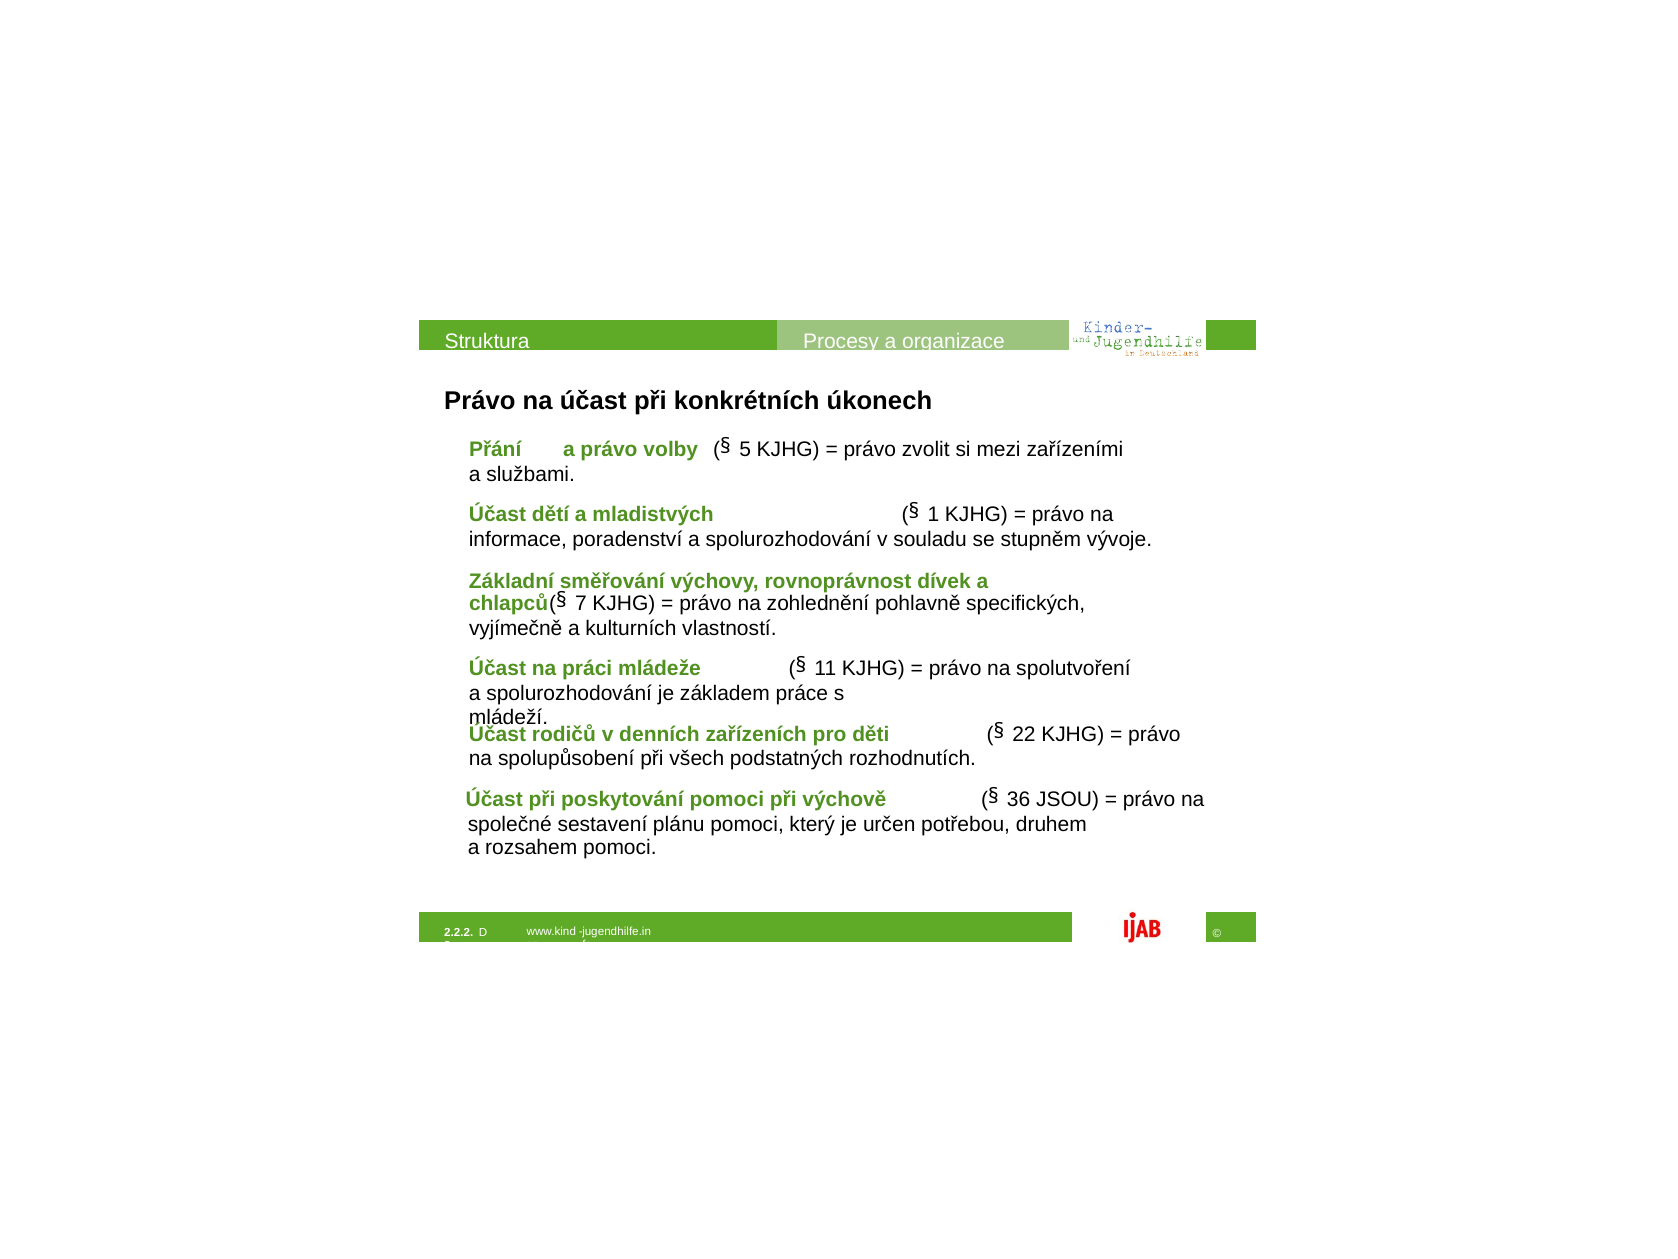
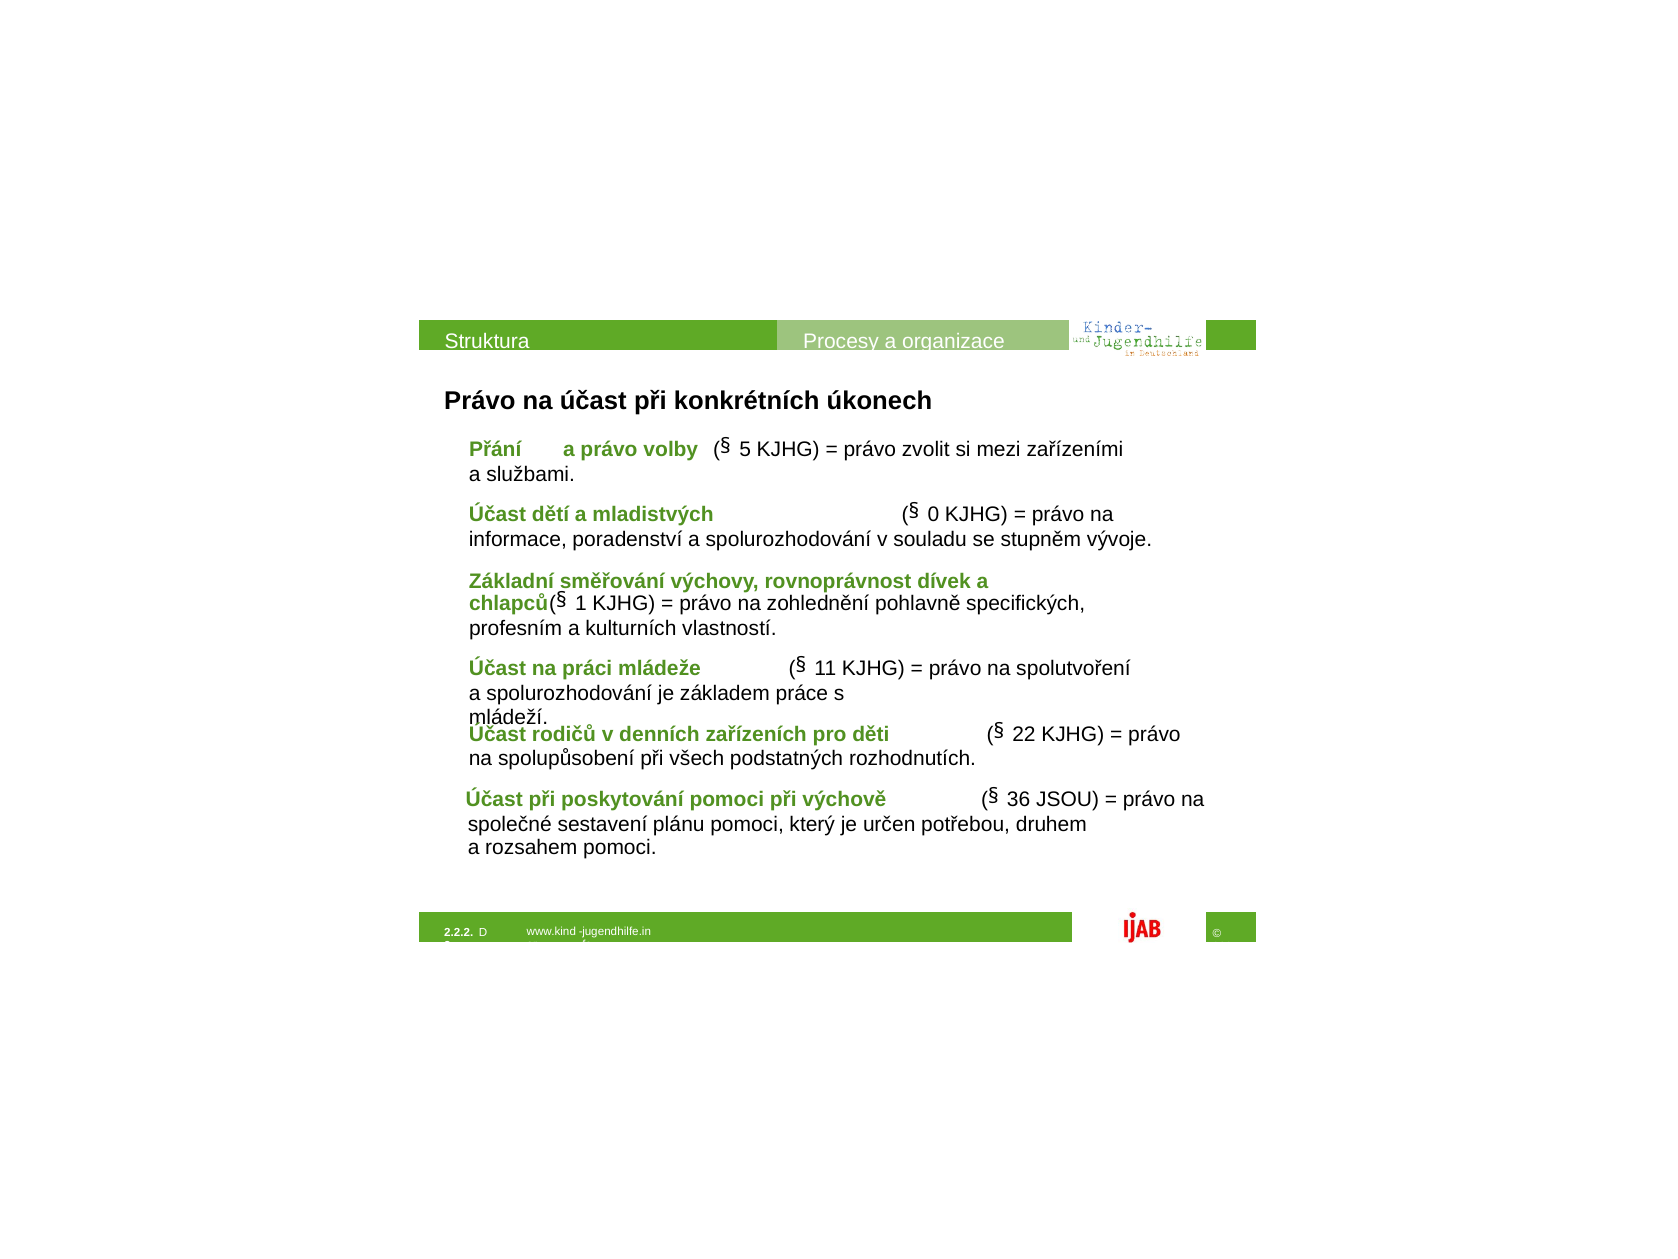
1: 1 -> 0 (933, 515)
7: 7 -> 1 (581, 603)
vyjímečně: vyjímečně -> profesním (516, 628)
